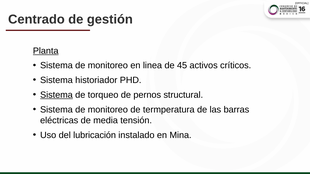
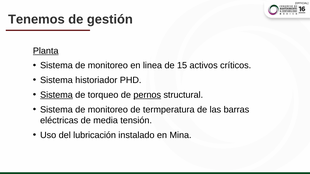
Centrado: Centrado -> Tenemos (36, 19)
45: 45 -> 15 (182, 66)
pernos underline: none -> present (147, 95)
